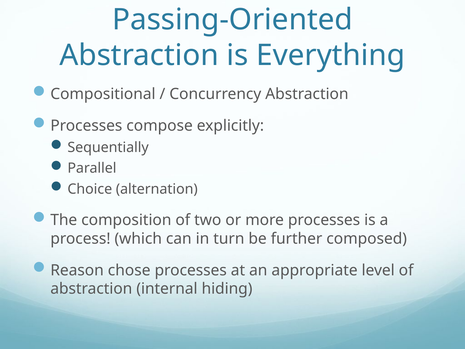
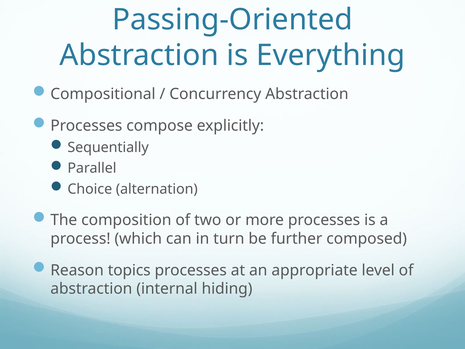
chose: chose -> topics (129, 270)
